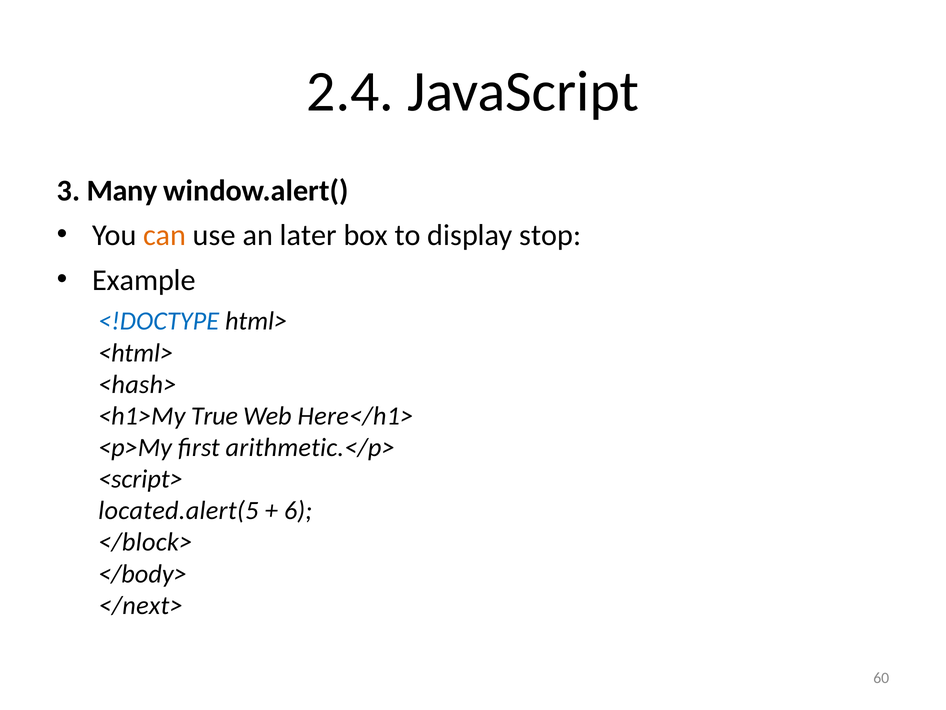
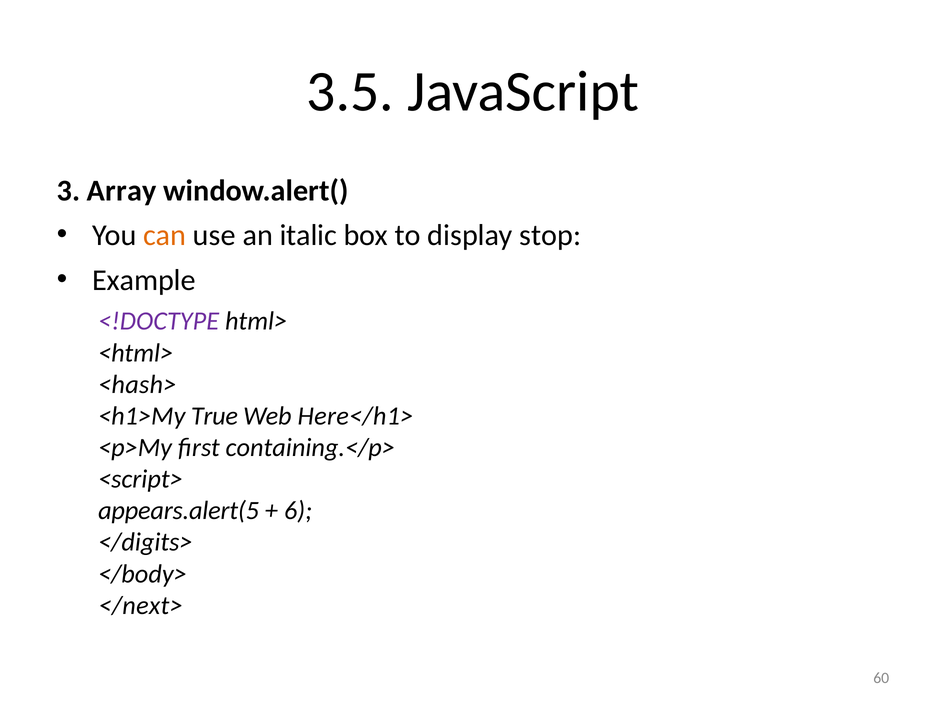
2.4: 2.4 -> 3.5 (350, 92)
Many: Many -> Array (122, 191)
later: later -> italic (308, 235)
<!DOCTYPE colour: blue -> purple (159, 321)
arithmetic.</p>: arithmetic.</p> -> containing.</p> (310, 447)
located.alert(5: located.alert(5 -> appears.alert(5 (179, 510)
</block>: </block> -> </digits> (145, 542)
